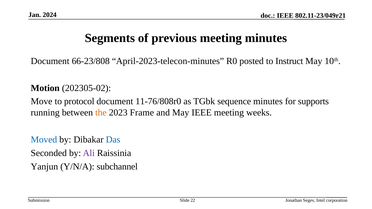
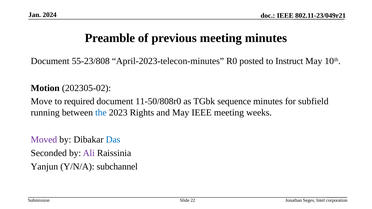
Segments: Segments -> Preamble (110, 38)
66-23/808: 66-23/808 -> 55-23/808 (91, 61)
protocol: protocol -> required (79, 102)
11-76/808r0: 11-76/808r0 -> 11-50/808r0 (158, 102)
supports: supports -> subfield (313, 102)
the colour: orange -> blue (101, 113)
Frame: Frame -> Rights (142, 113)
Moved colour: blue -> purple (44, 140)
